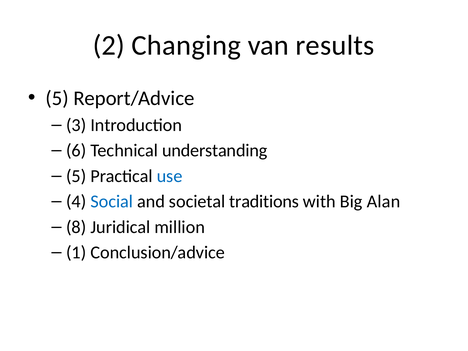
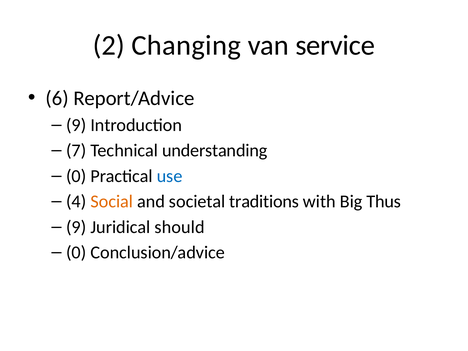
results: results -> service (335, 45)
5: 5 -> 6 (57, 98)
3: 3 -> 9 (76, 125)
6: 6 -> 7 (76, 151)
5: 5 -> 0 (76, 176)
Social colour: blue -> orange (112, 202)
Alan: Alan -> Thus (384, 202)
8: 8 -> 9 (76, 227)
million: million -> should (180, 227)
1: 1 -> 0 (76, 253)
